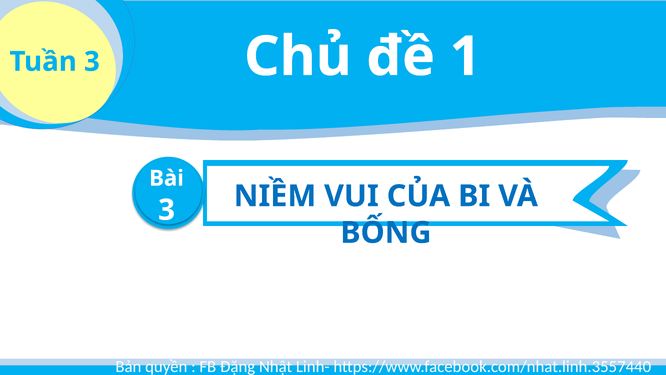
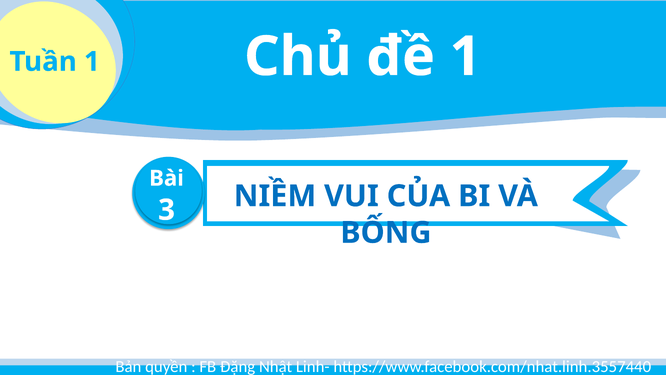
Tuần 3: 3 -> 1 (92, 62)
